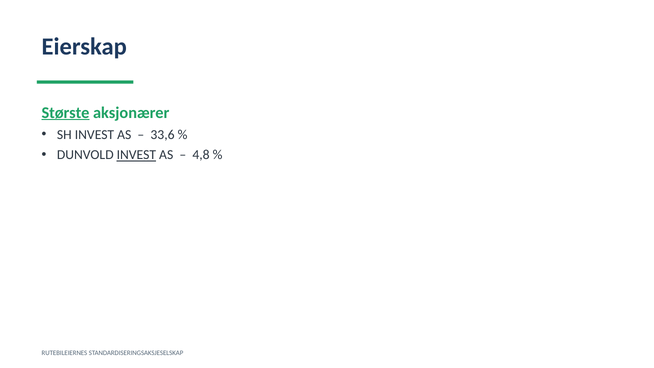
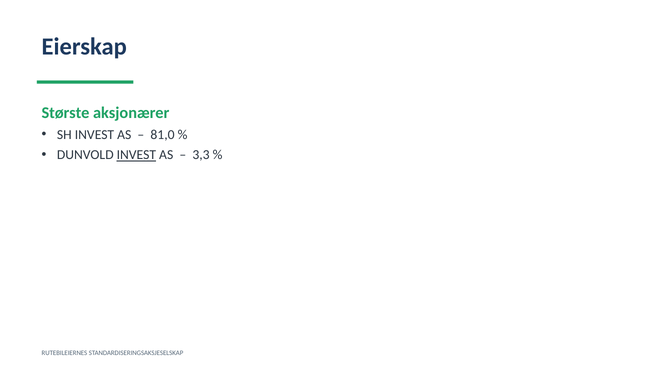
Største underline: present -> none (66, 113)
33,6: 33,6 -> 81,0 (163, 134)
4,8: 4,8 -> 3,3 (201, 155)
